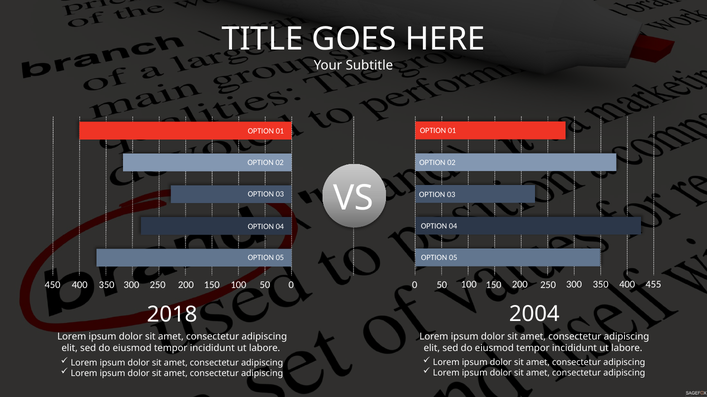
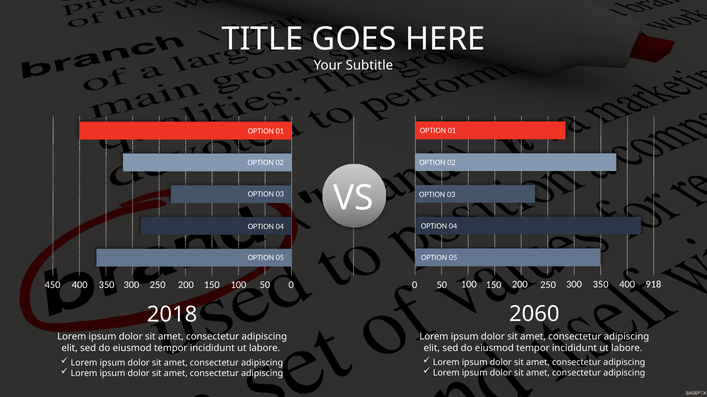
455: 455 -> 918 (653, 285)
2004: 2004 -> 2060 (534, 315)
